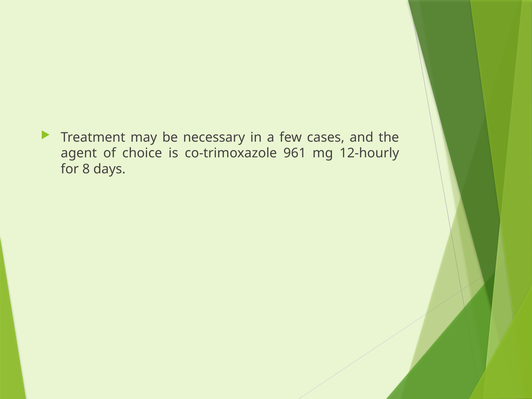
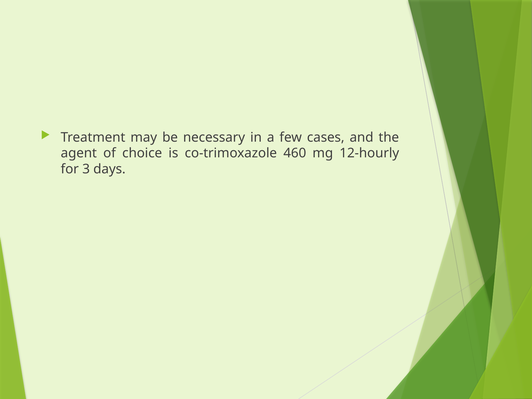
961: 961 -> 460 (295, 153)
8: 8 -> 3 (86, 169)
